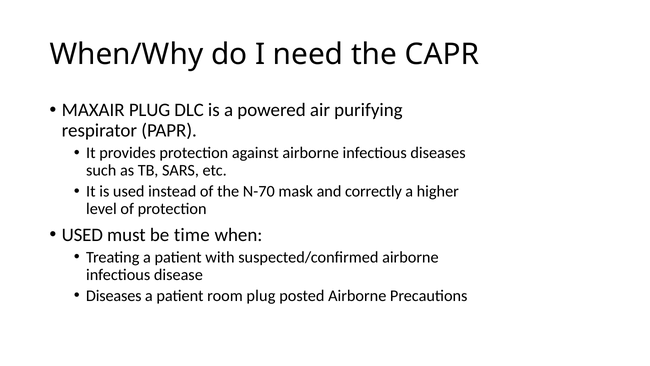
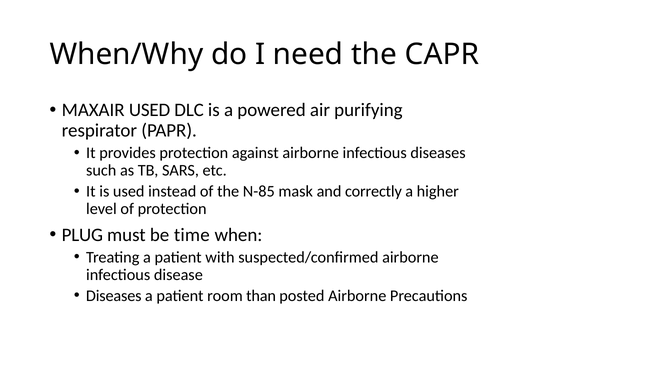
MAXAIR PLUG: PLUG -> USED (150, 110)
N-70: N-70 -> N-85 (259, 191)
USED: USED -> PLUG (82, 235)
room plug: plug -> than (261, 295)
